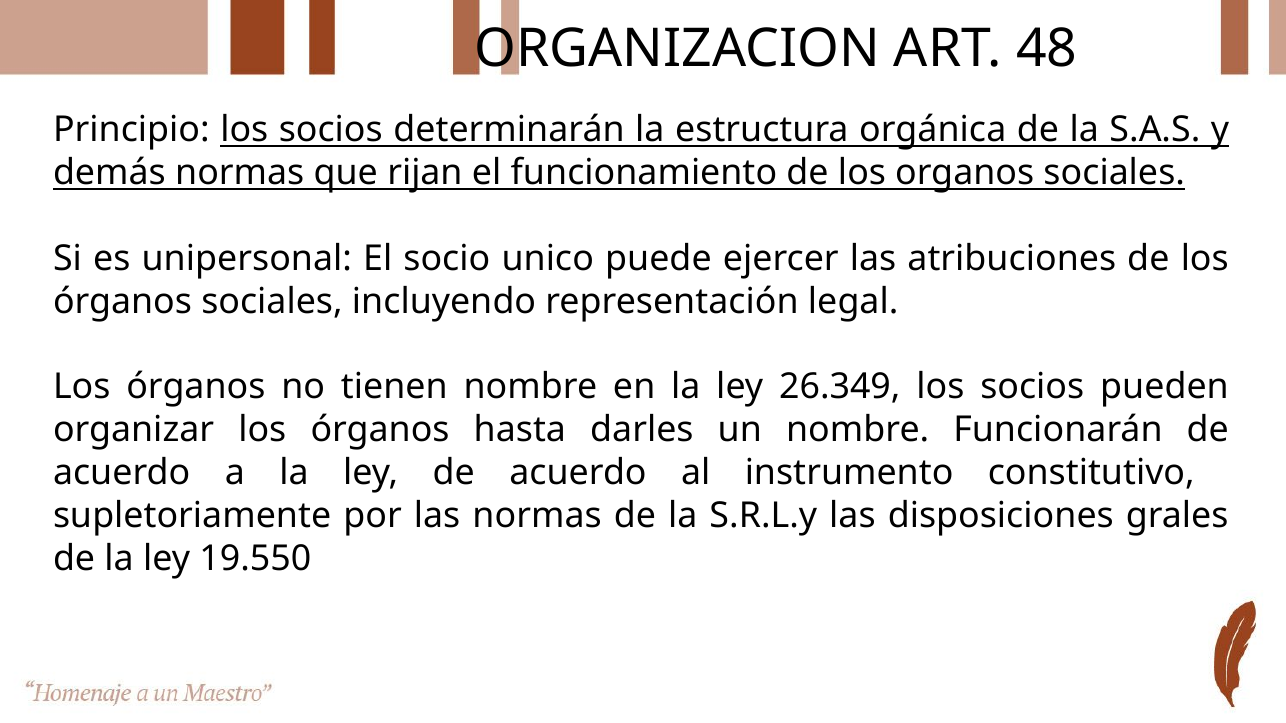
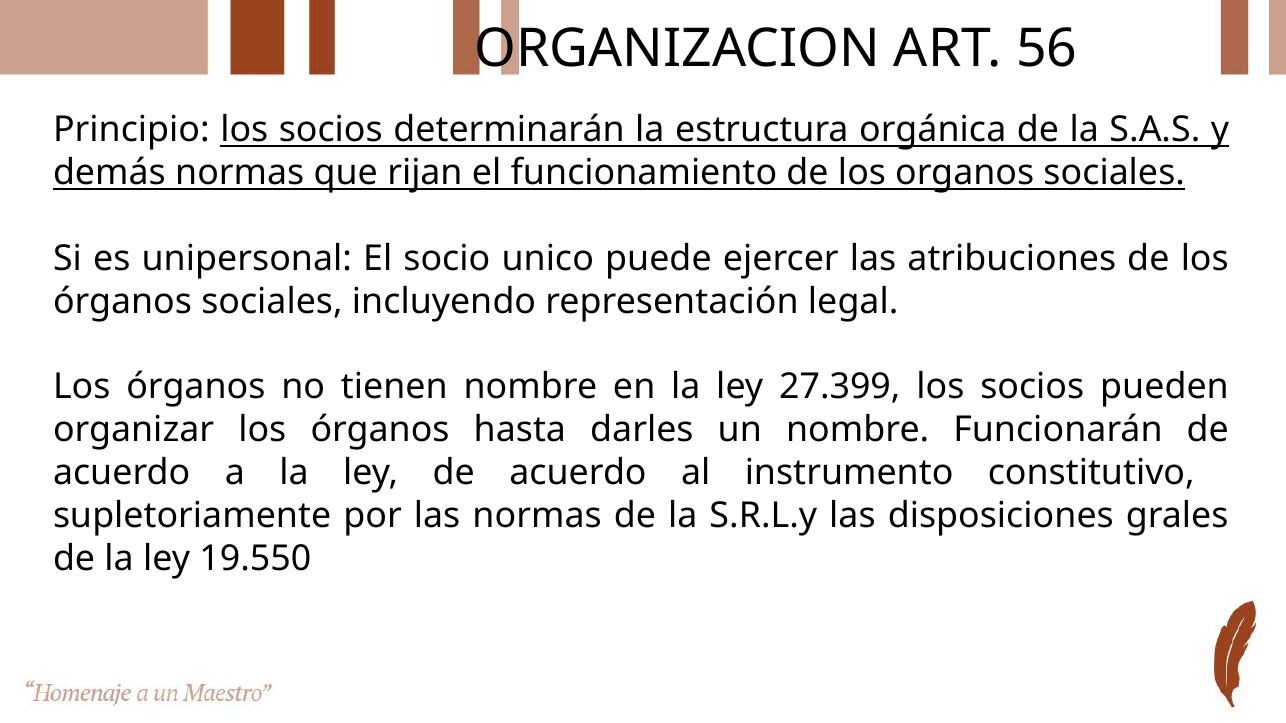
48: 48 -> 56 (1047, 49)
26.349: 26.349 -> 27.399 (840, 387)
